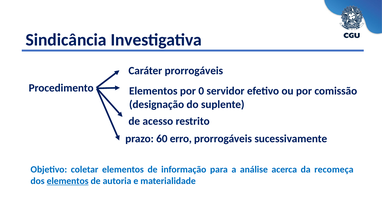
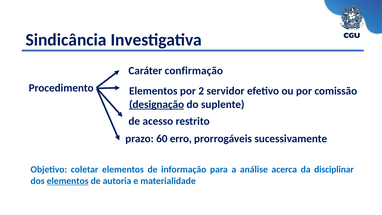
Caráter prorrogáveis: prorrogáveis -> confirmação (194, 71)
0: 0 -> 2 (201, 91)
designação underline: none -> present (157, 104)
recomeça: recomeça -> disciplinar (334, 169)
